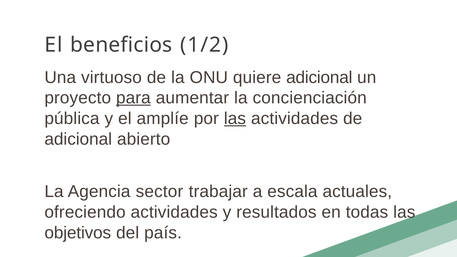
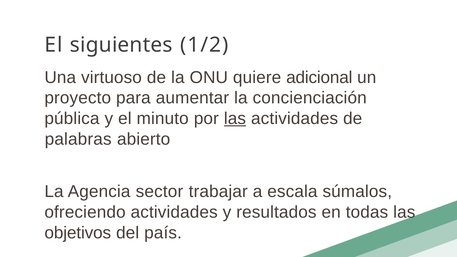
beneficios: beneficios -> siguientes (121, 45)
para underline: present -> none (133, 98)
amplíe: amplíe -> minuto (163, 119)
adicional: adicional -> palabras (78, 139)
actuales: actuales -> súmalos (357, 192)
